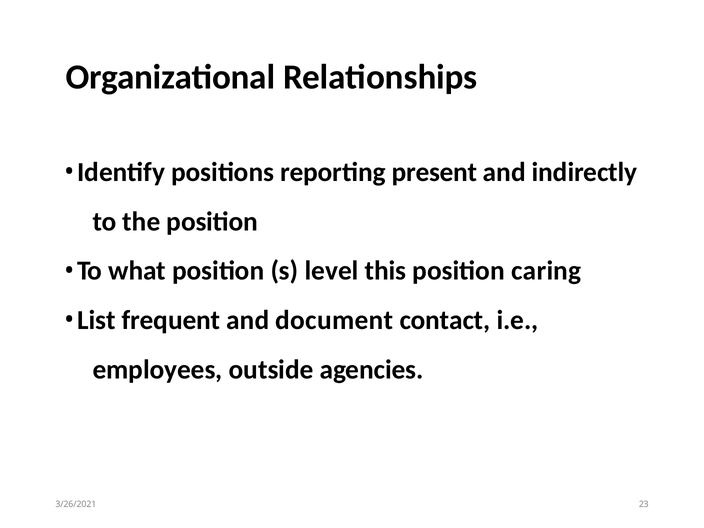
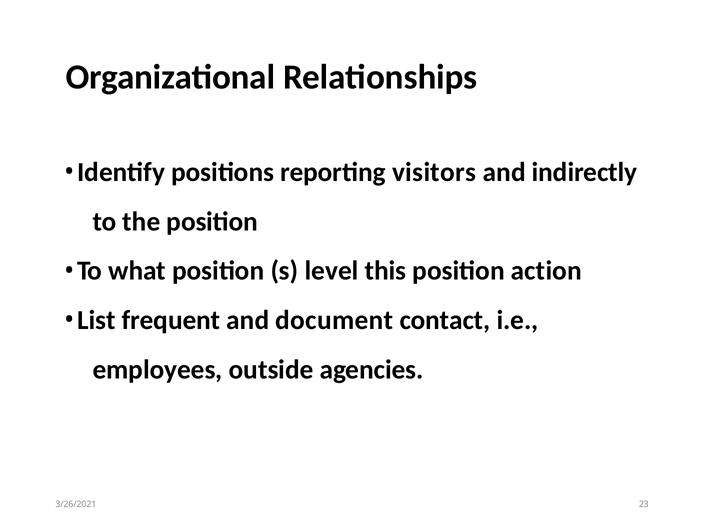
present: present -> visitors (434, 172)
caring: caring -> action (546, 271)
